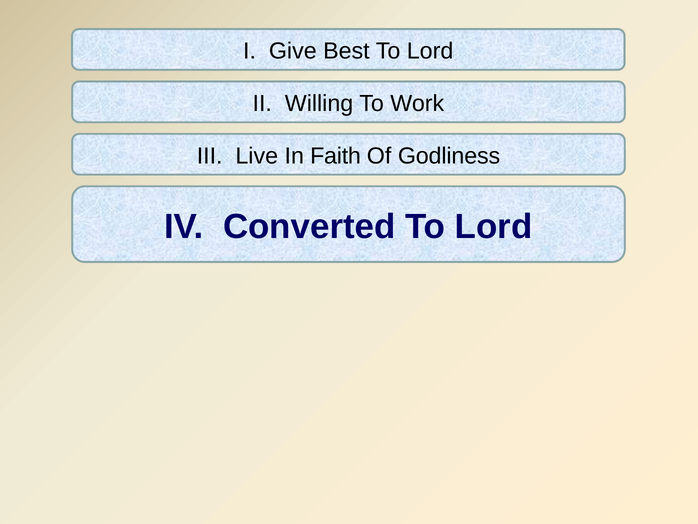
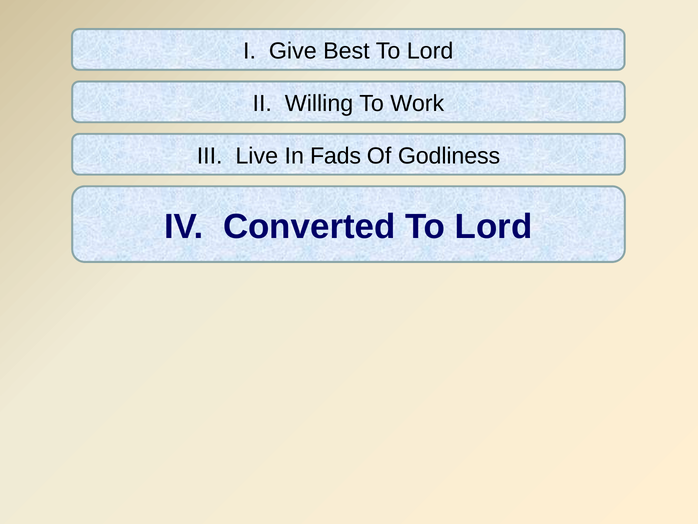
Faith: Faith -> Fads (336, 156)
